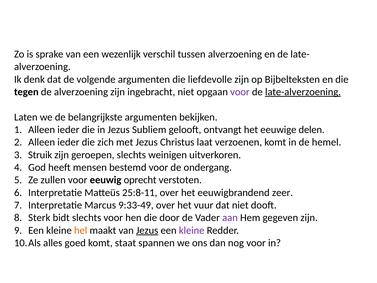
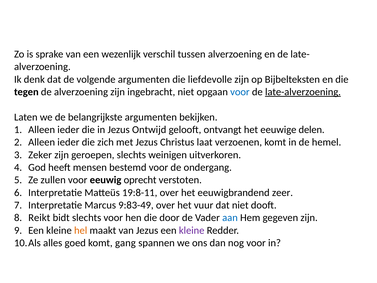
voor colour: purple -> blue (240, 92)
Subliem: Subliem -> Ontwijd (149, 130)
Struik: Struik -> Zeker (40, 155)
25:8-11: 25:8-11 -> 19:8-11 (140, 192)
9:33-49: 9:33-49 -> 9:83-49 (136, 205)
Sterk: Sterk -> Reikt (39, 218)
aan colour: purple -> blue (230, 218)
Jezus underline: present -> none (147, 230)
staat: staat -> gang (125, 243)
